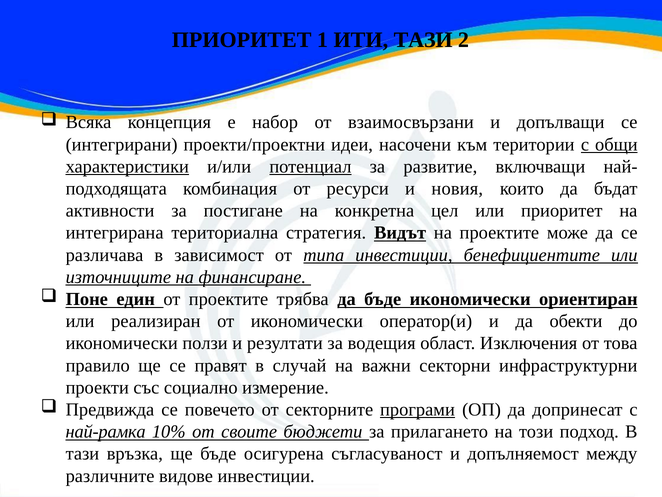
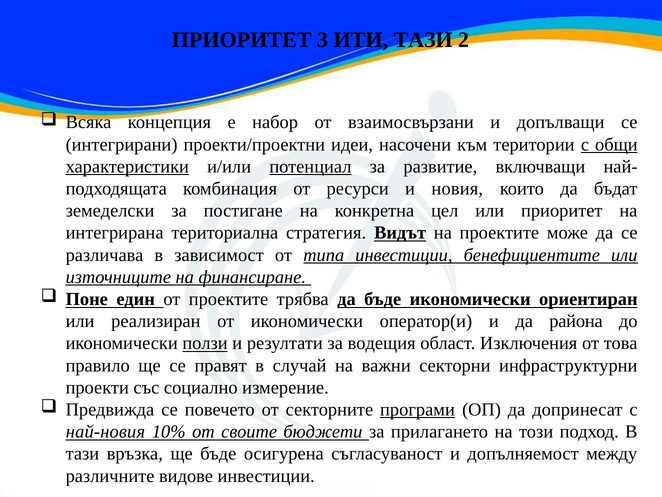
1: 1 -> 3 (323, 40)
активности: активности -> земеделски (110, 211)
обекти: обекти -> района (576, 321)
ползи underline: none -> present (205, 343)
най-рамка: най-рамка -> най-новия (105, 431)
